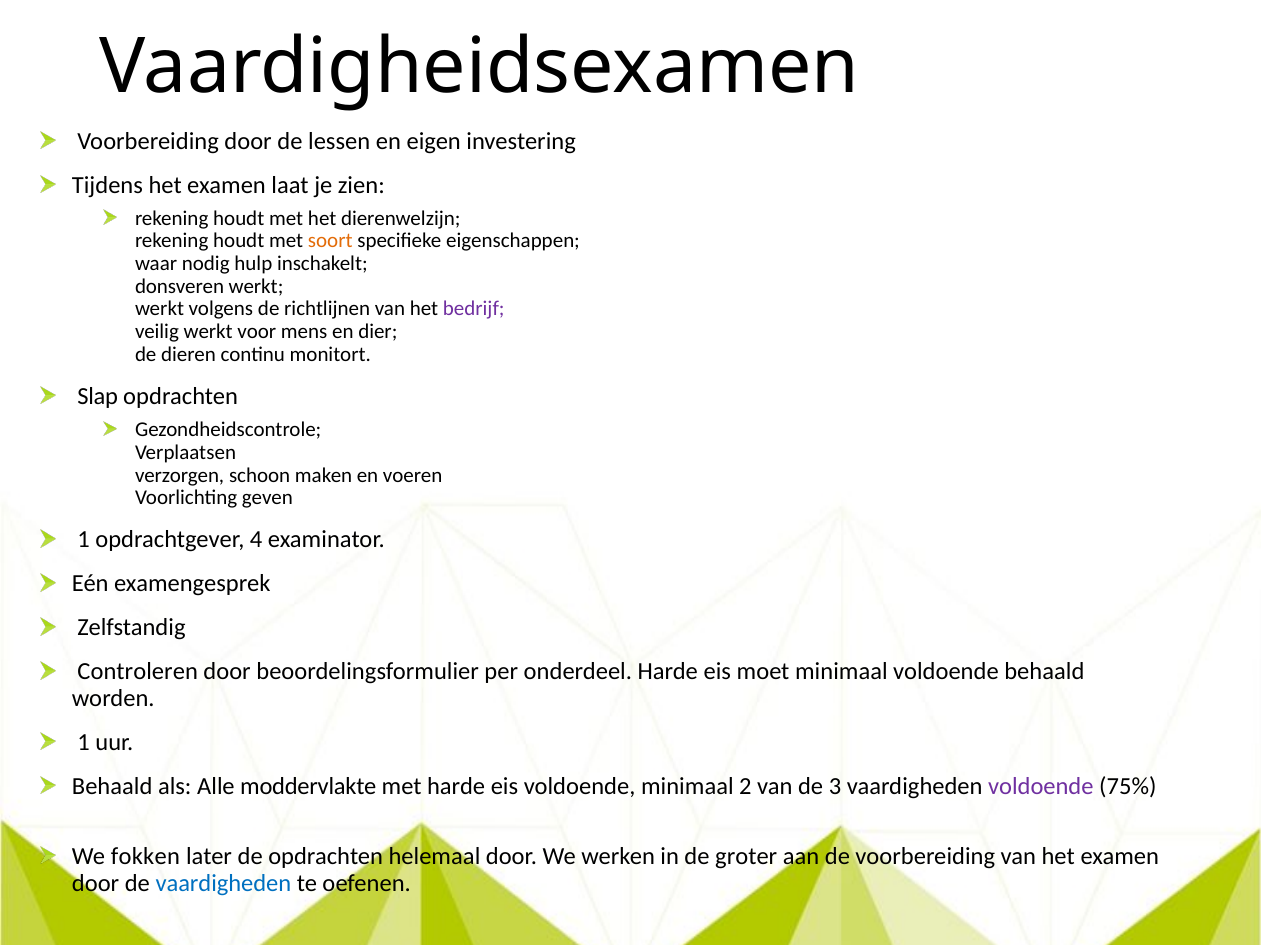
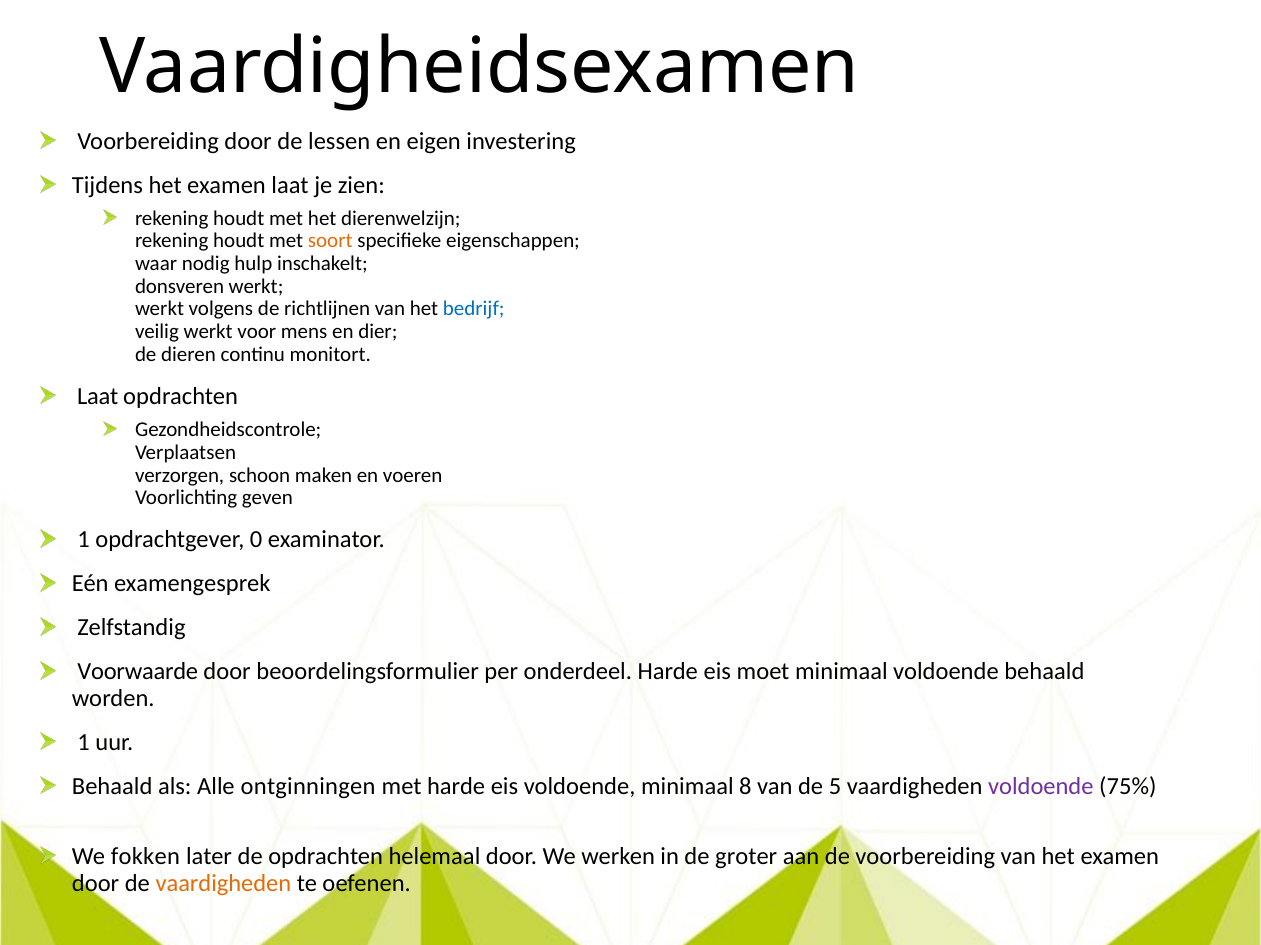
bedrijf colour: purple -> blue (474, 309)
Slap: Slap -> Laat (98, 397)
4: 4 -> 0 (256, 540)
Controleren: Controleren -> Voorwaarde (138, 672)
moddervlakte: moddervlakte -> ontginningen (308, 787)
2: 2 -> 8 (745, 787)
3: 3 -> 5 (835, 787)
vaardigheden colour: blue -> orange (223, 884)
